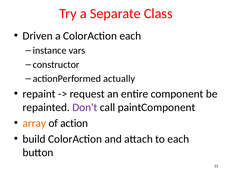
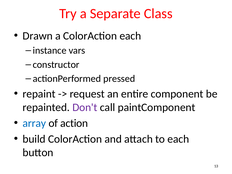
Driven: Driven -> Drawn (38, 36)
actually: actually -> pressed (119, 79)
array colour: orange -> blue (34, 123)
